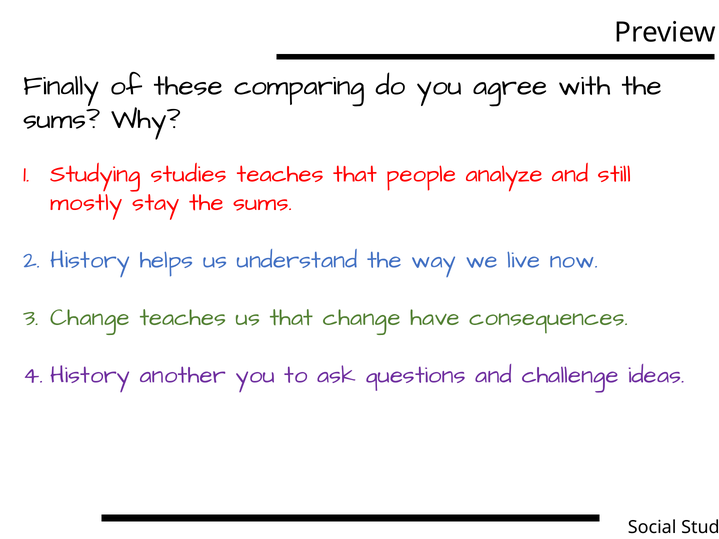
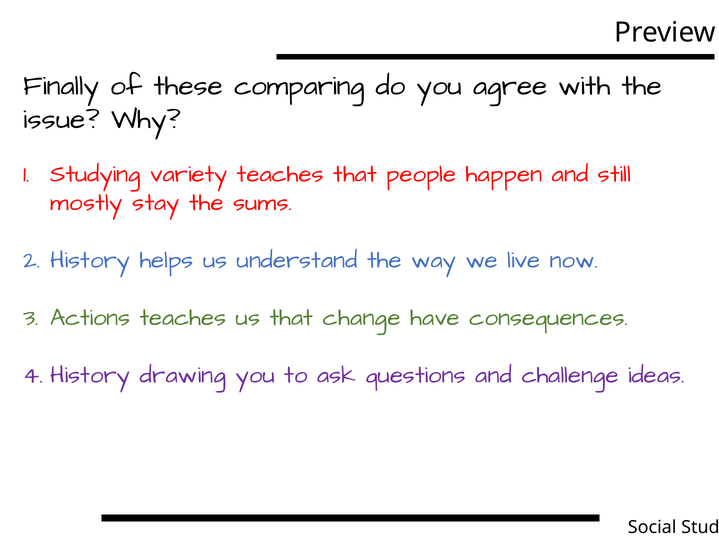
sums: sums -> issue (62, 119)
Studying studies: studies -> variety (189, 174)
analyze: analyze -> happen (504, 174)
Change: Change -> Actions (90, 318)
another: another -> drawing (183, 375)
